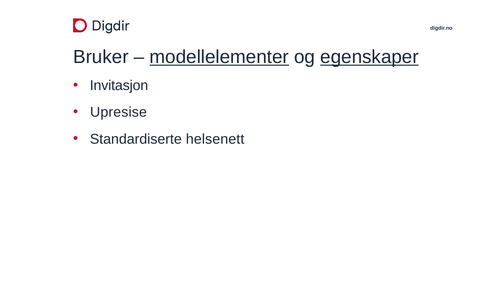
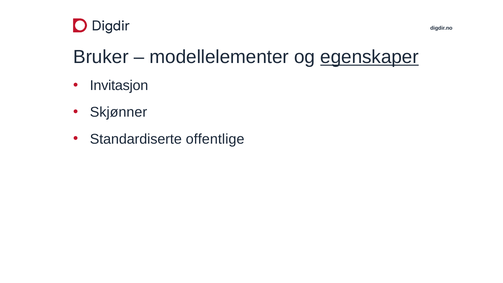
modellelementer underline: present -> none (219, 57)
Upresise: Upresise -> Skjønner (118, 112)
helsenett: helsenett -> offentlige (215, 139)
